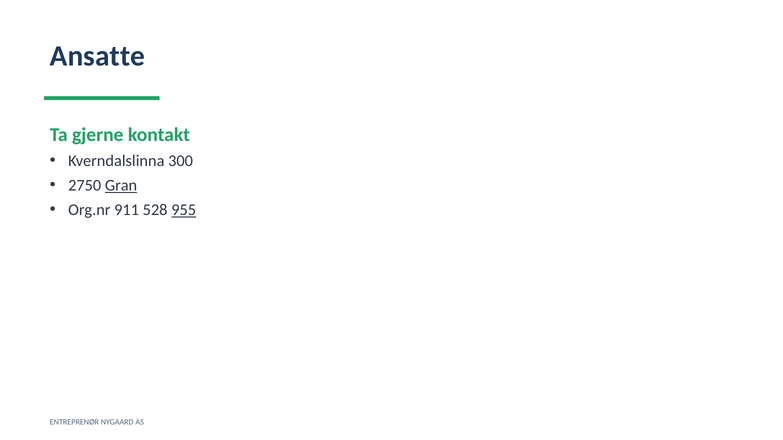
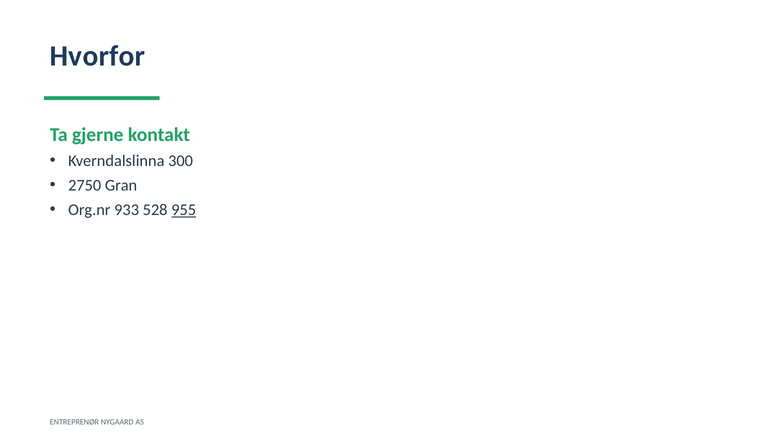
Ansatte: Ansatte -> Hvorfor (97, 56)
Gran underline: present -> none (121, 185)
911: 911 -> 933 (127, 210)
